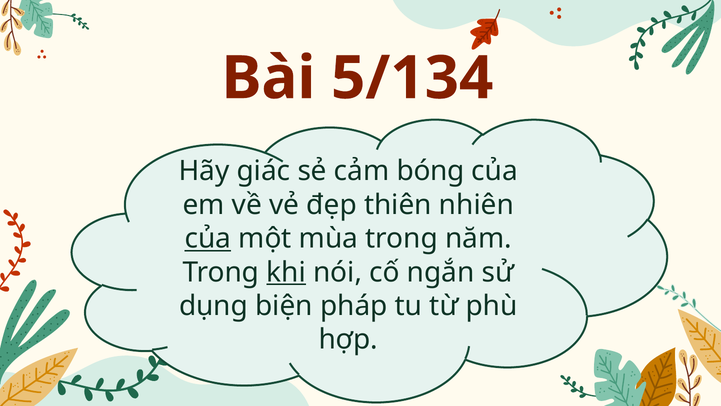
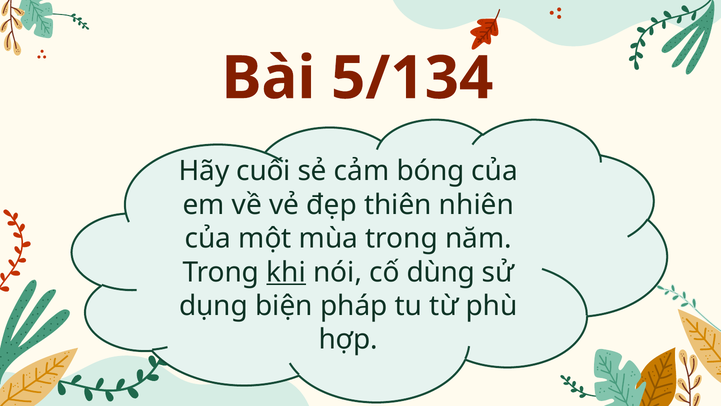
giác: giác -> cuối (264, 171)
của underline: present -> none (208, 238)
ngắn: ngắn -> dùng (441, 272)
